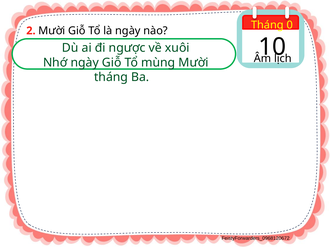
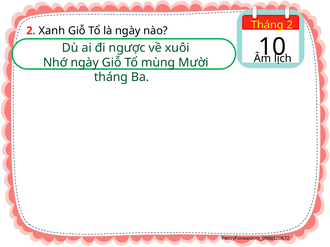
Tháng 0: 0 -> 2 (290, 25)
Mười: Mười -> Xanh (52, 31)
